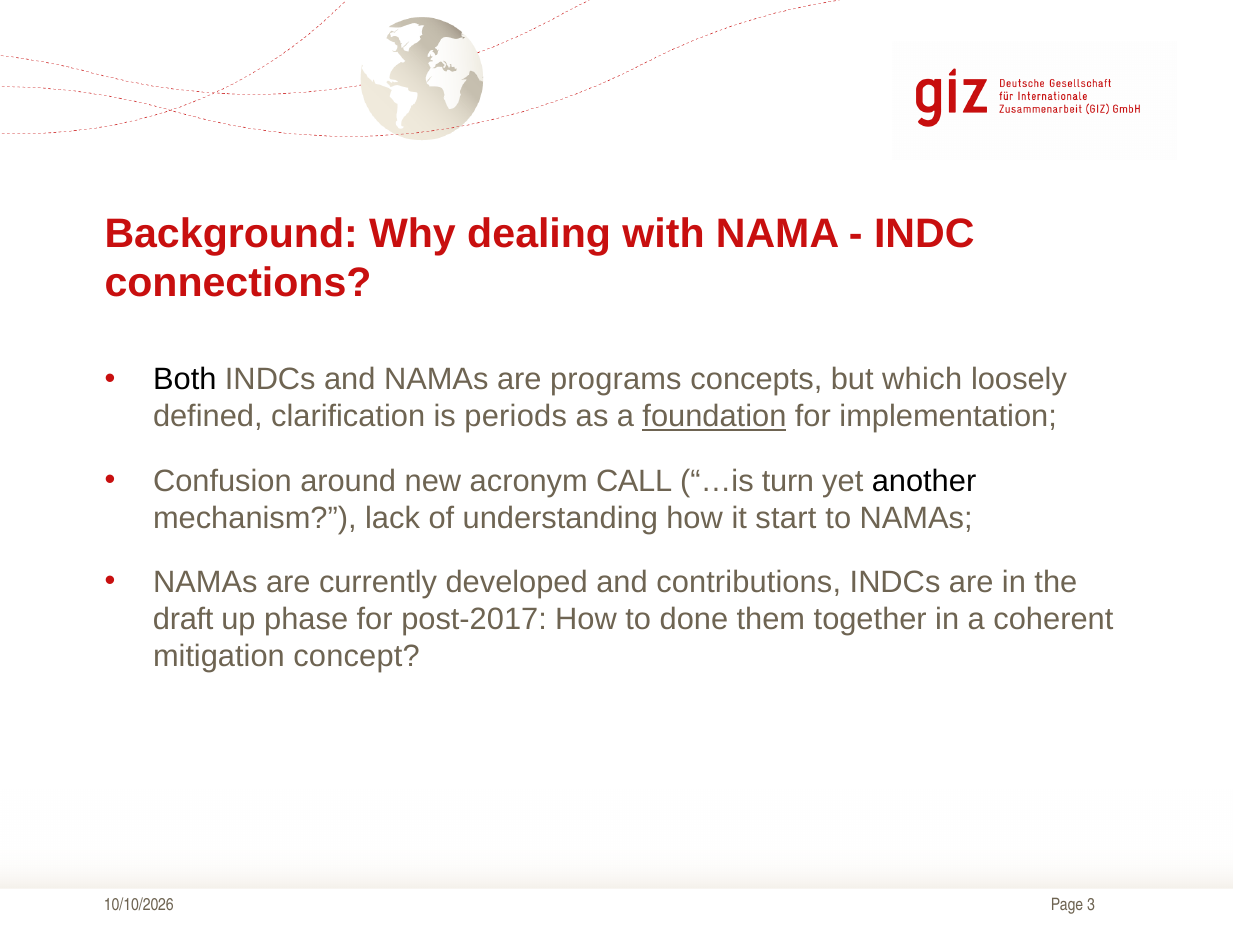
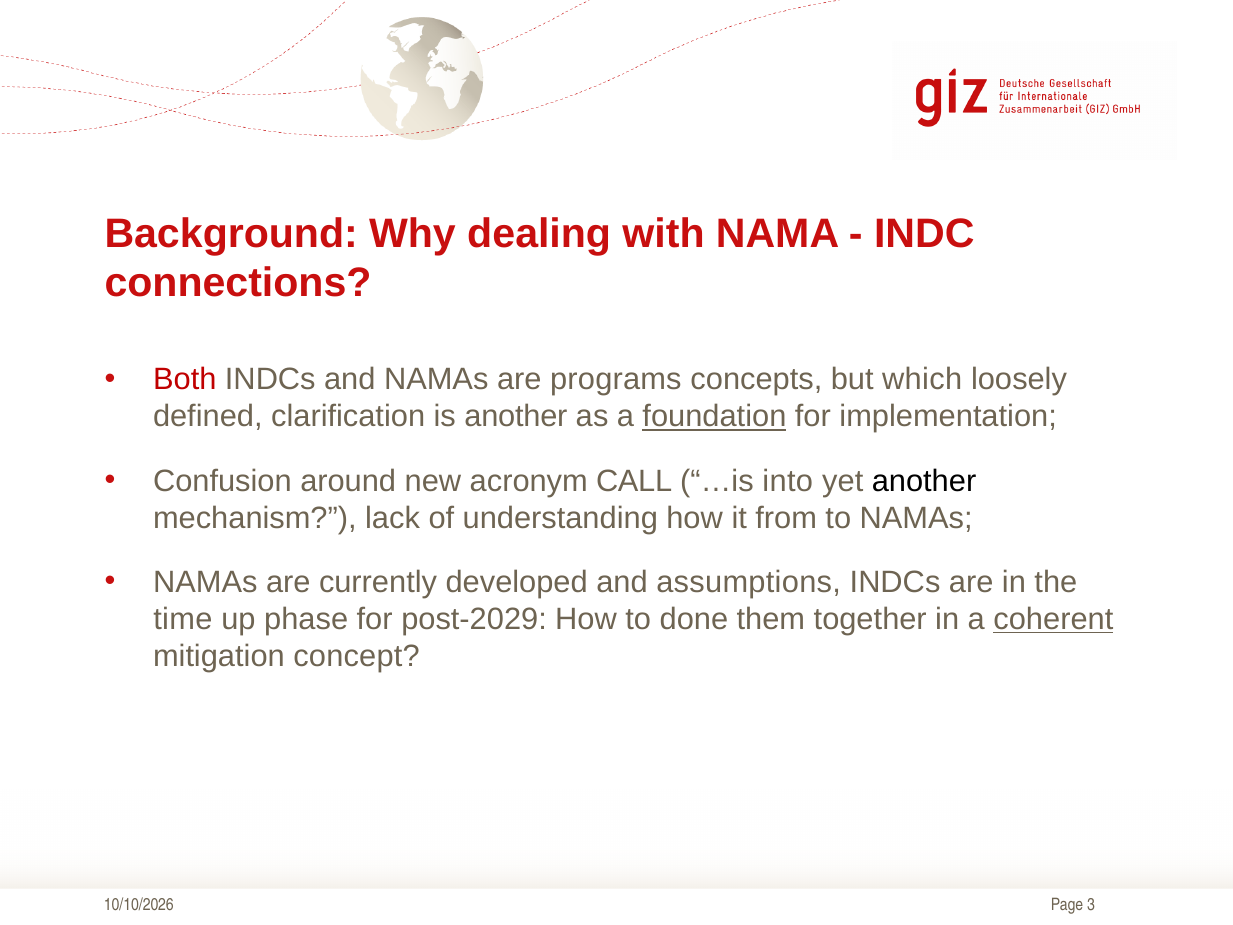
Both colour: black -> red (185, 379)
is periods: periods -> another (516, 416)
turn: turn -> into (788, 481)
start: start -> from (786, 518)
contributions: contributions -> assumptions (749, 582)
draft: draft -> time (183, 619)
post-2017: post-2017 -> post-2029 (474, 619)
coherent underline: none -> present (1053, 619)
